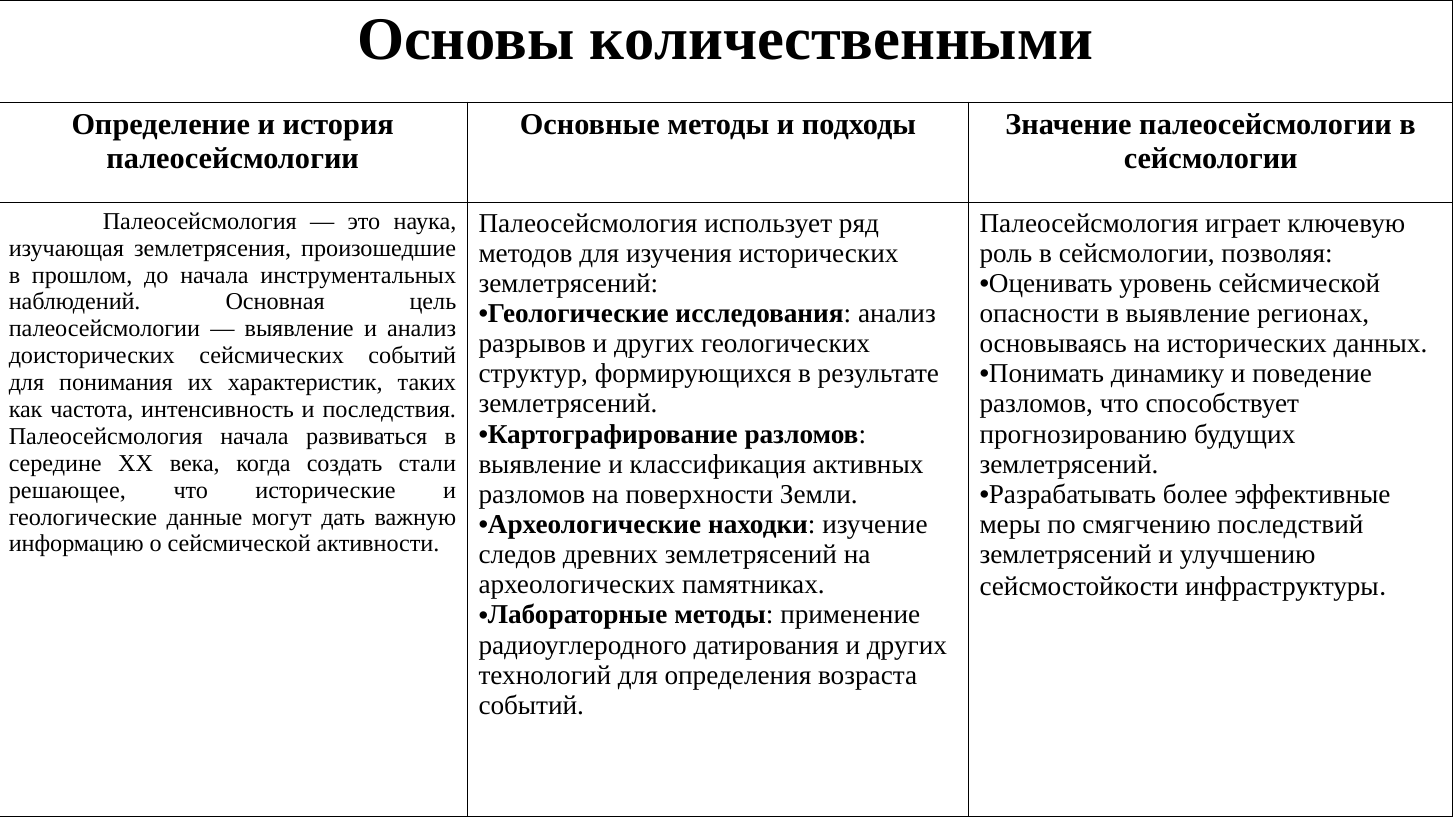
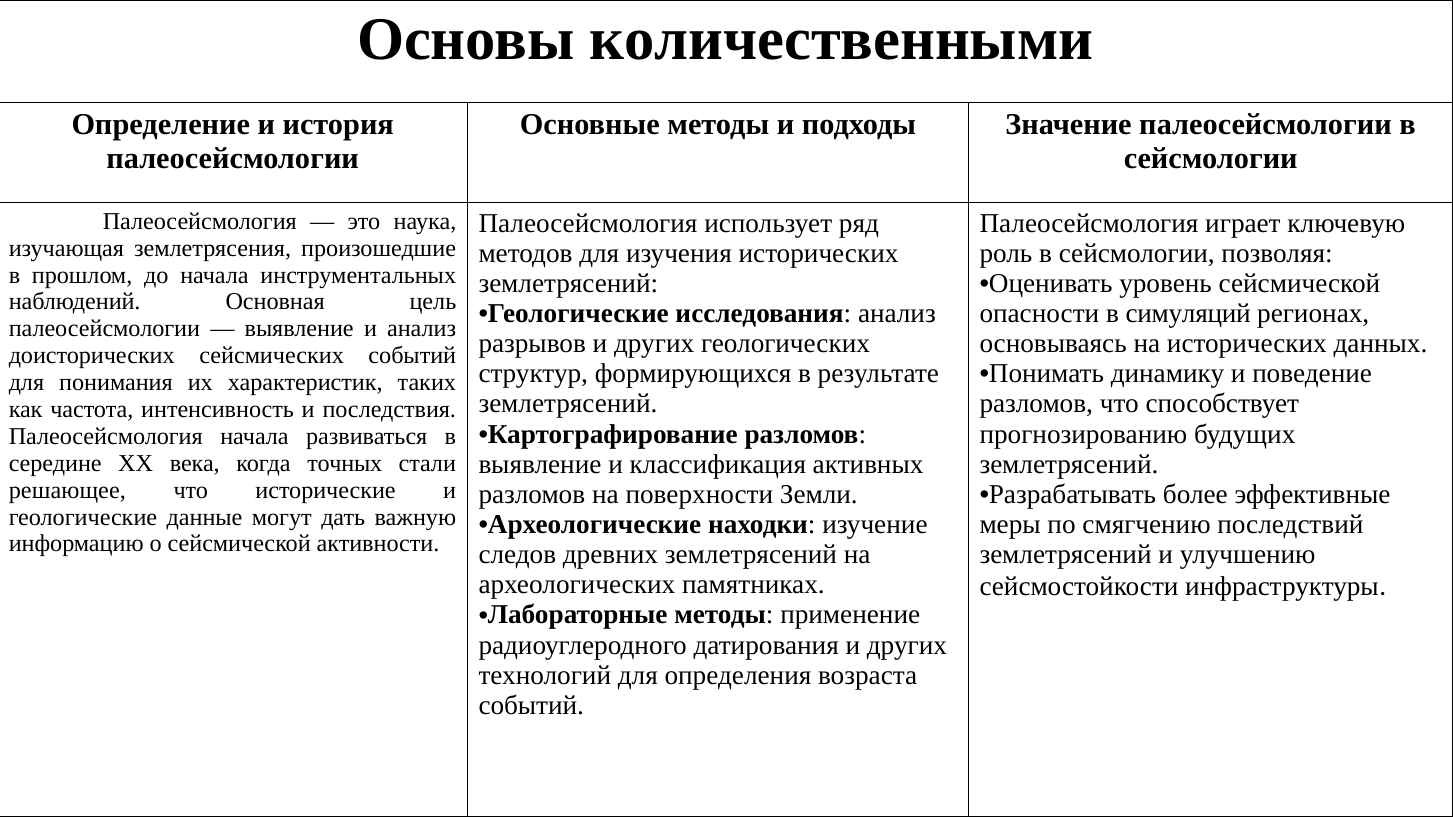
в выявление: выявление -> симуляций (1188, 314)
создать: создать -> точных (345, 464)
